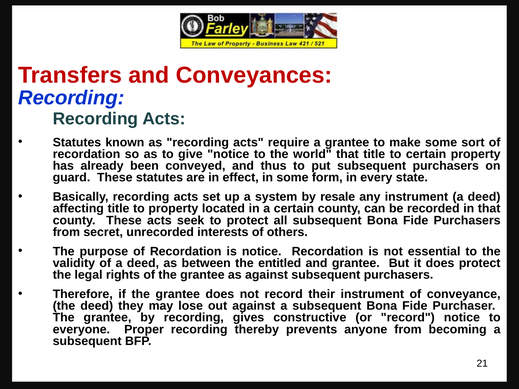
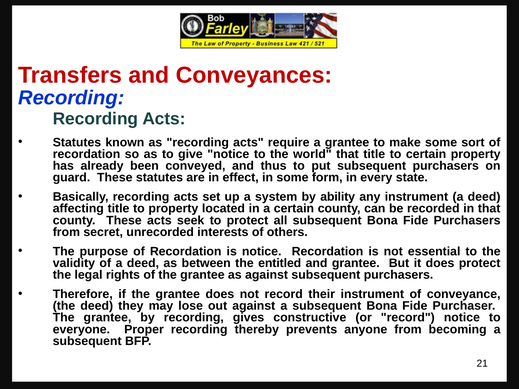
resale: resale -> ability (338, 197)
